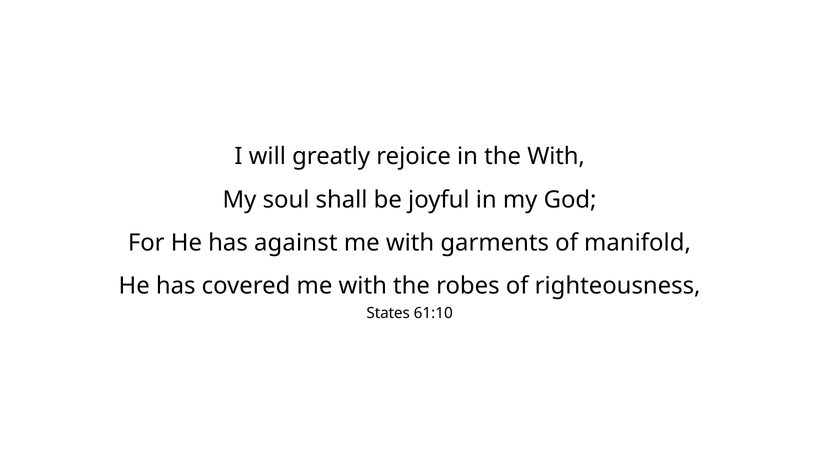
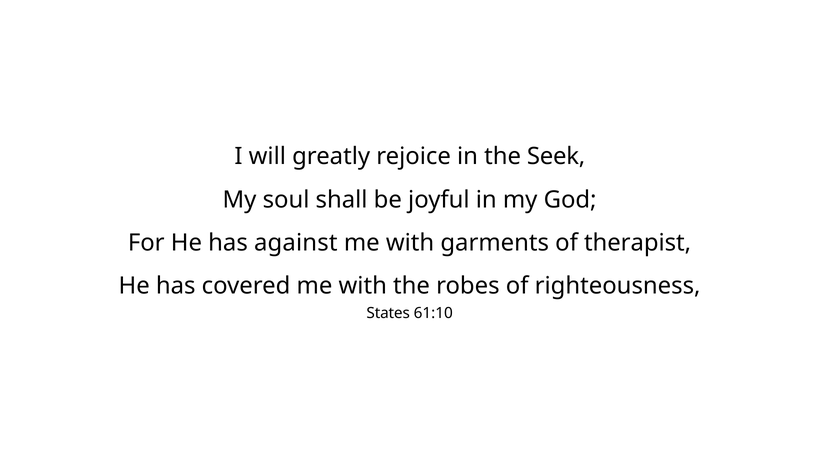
the With: With -> Seek (556, 156)
manifold: manifold -> therapist (638, 243)
